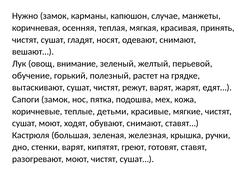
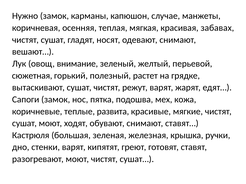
принять: принять -> забавах (217, 28)
обучение: обучение -> сюжетная (32, 76)
детьми: детьми -> развита (113, 112)
